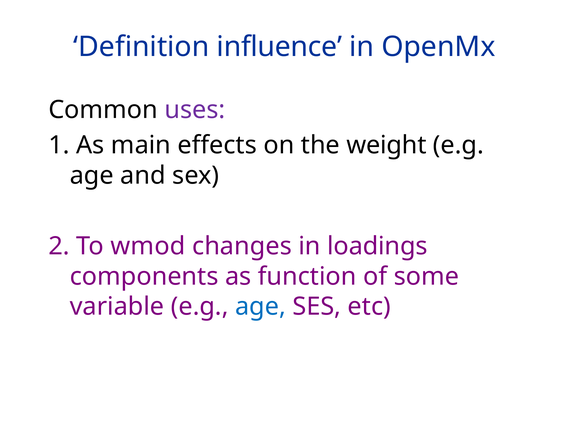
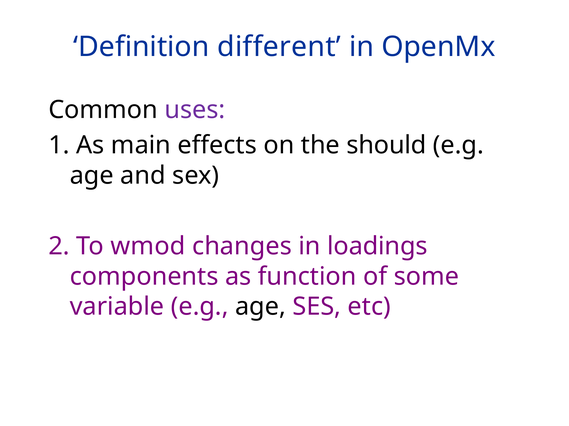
influence: influence -> different (279, 47)
weight: weight -> should (386, 145)
age colour: blue -> black (261, 307)
